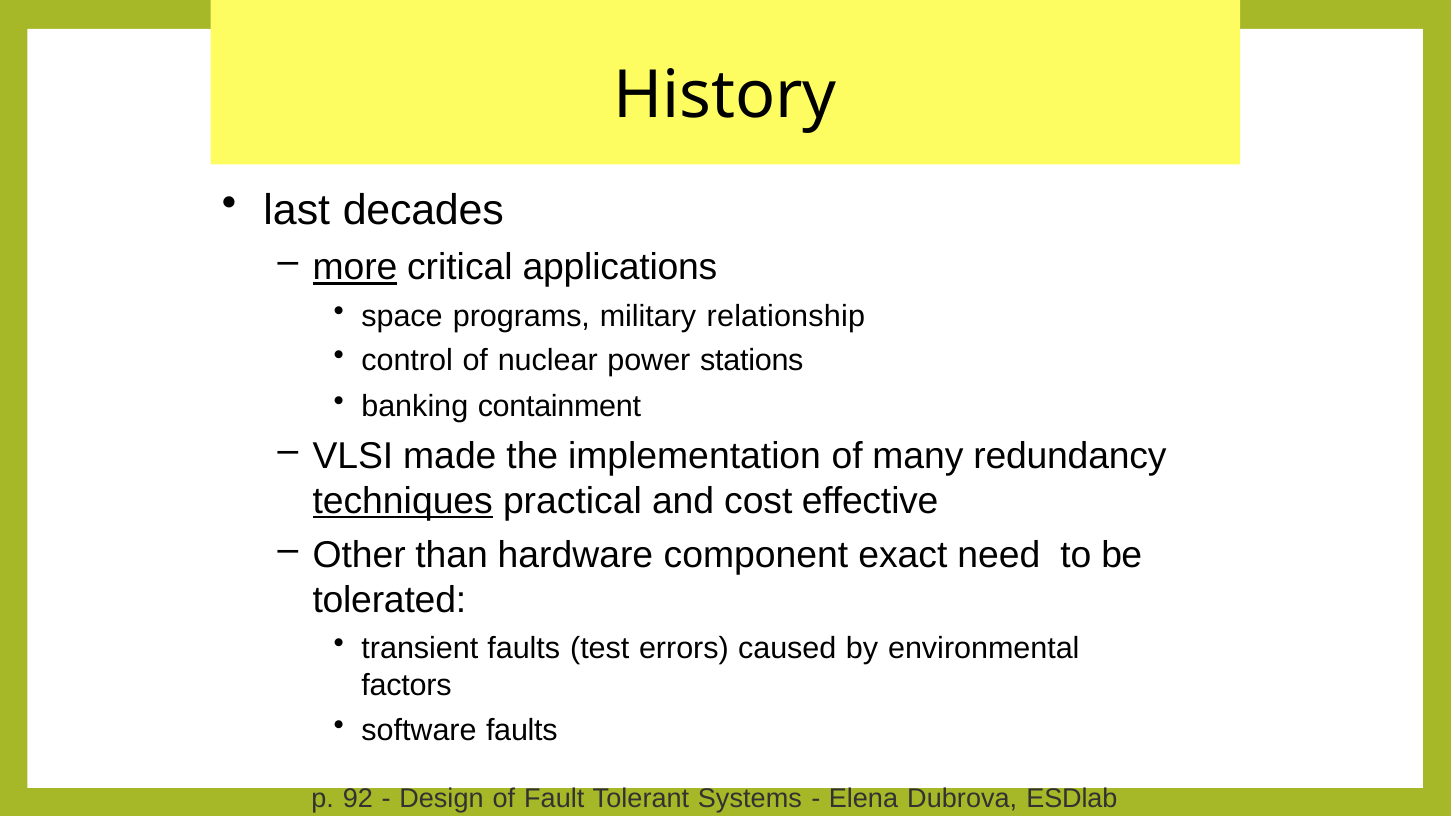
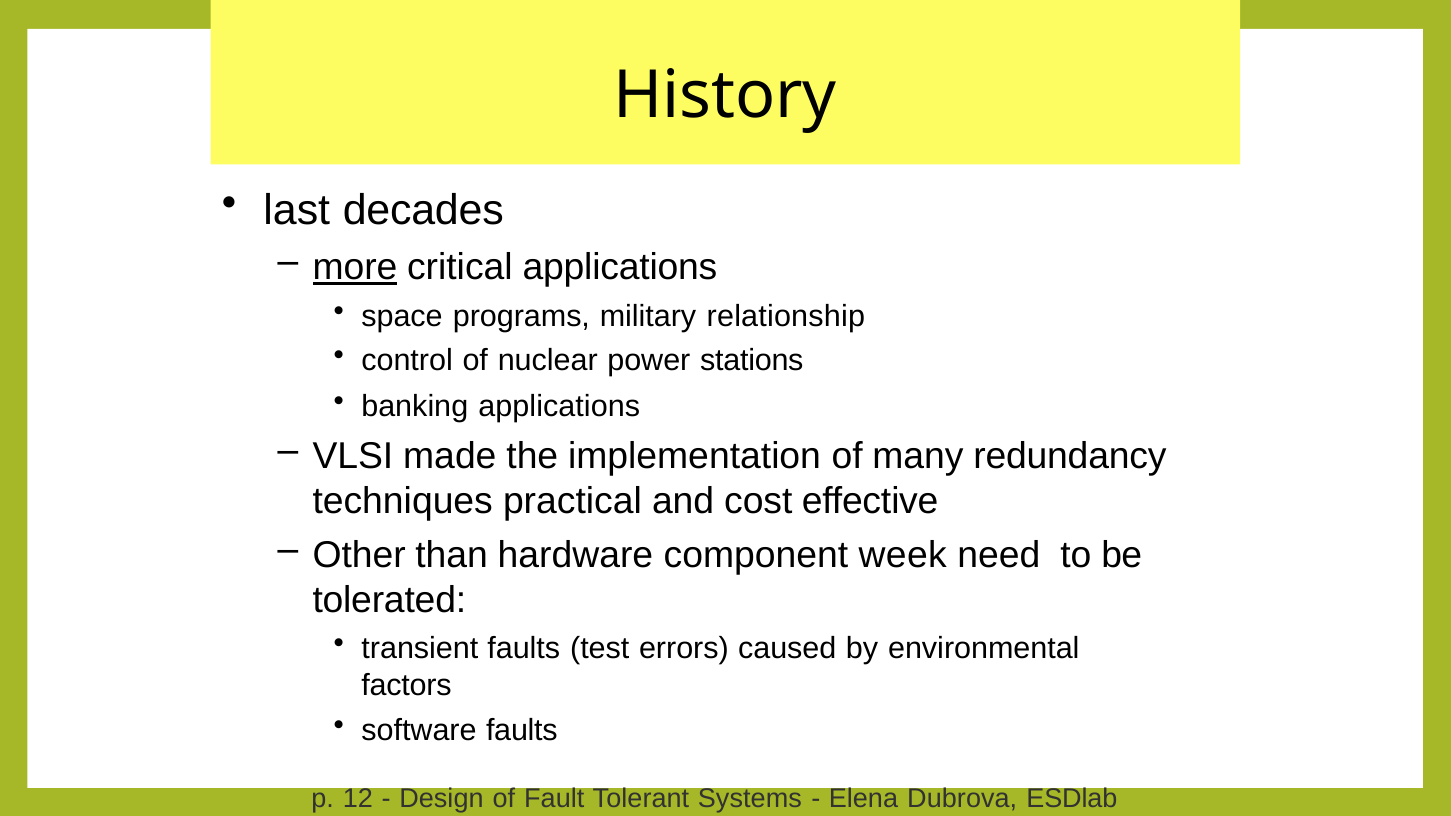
banking containment: containment -> applications (559, 406)
techniques underline: present -> none (403, 501)
exact: exact -> week (903, 555)
92: 92 -> 12 (358, 799)
